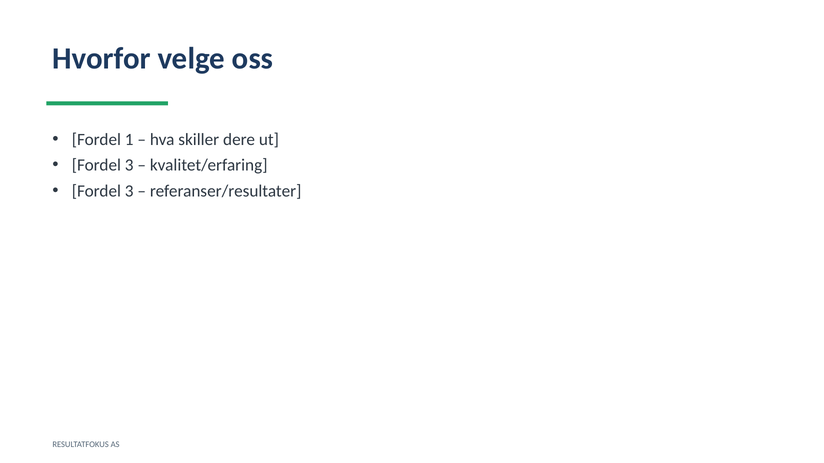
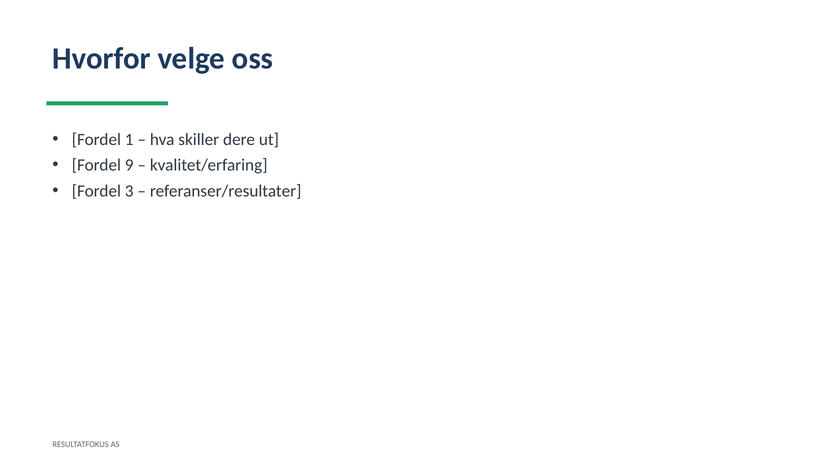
3: 3 -> 9 (129, 165)
